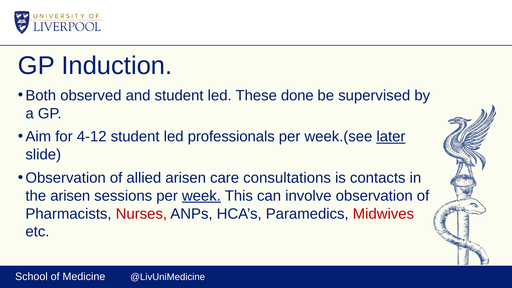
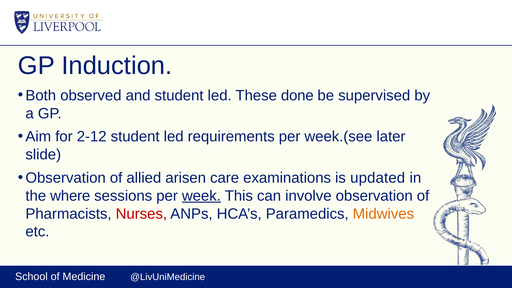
4-12: 4-12 -> 2-12 (92, 137)
professionals: professionals -> requirements (231, 137)
later underline: present -> none (391, 137)
consultations: consultations -> examinations (287, 178)
contacts: contacts -> updated (378, 178)
the arisen: arisen -> where (70, 196)
Midwives colour: red -> orange (383, 214)
